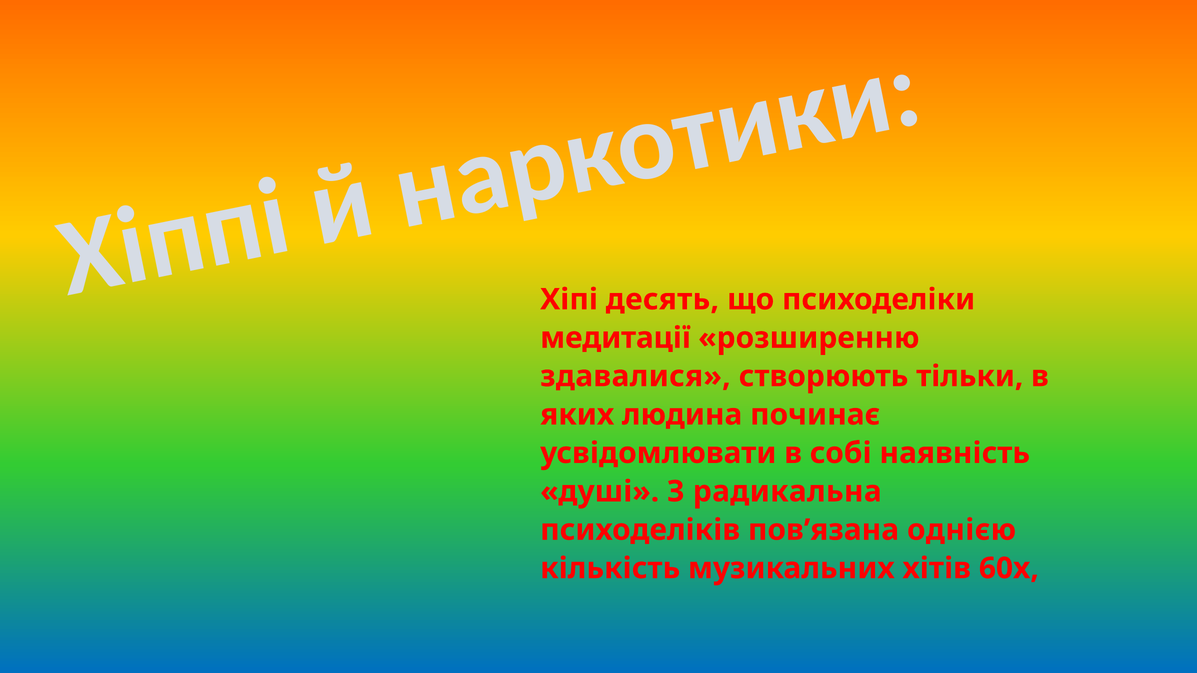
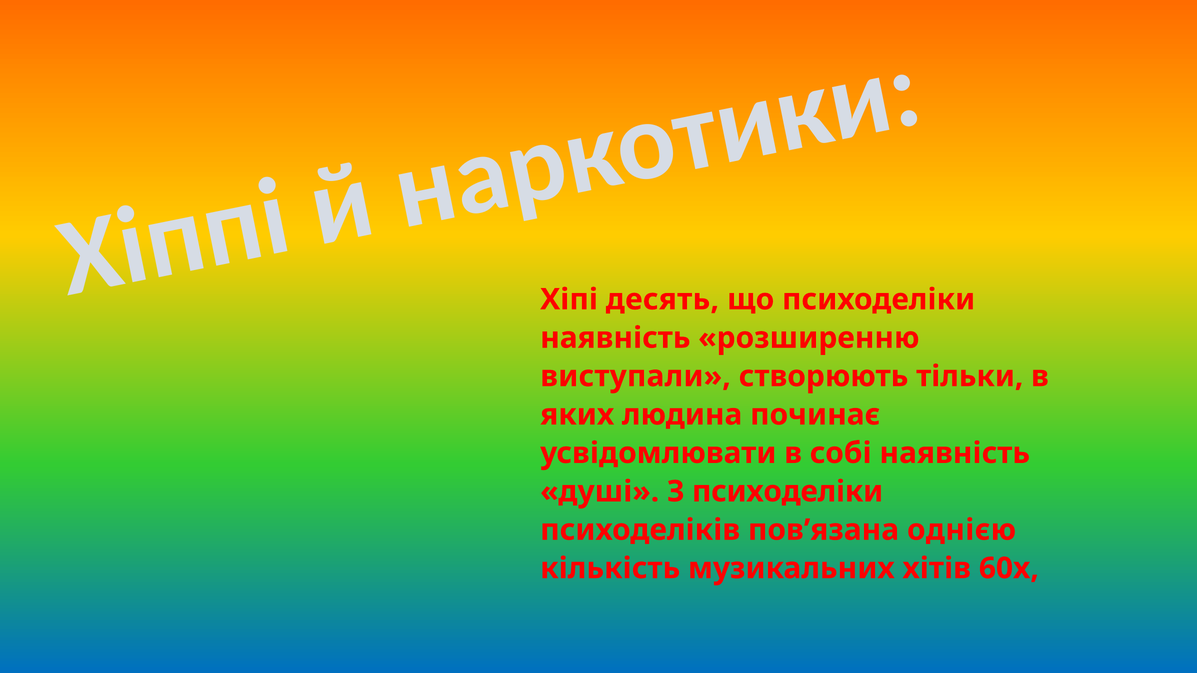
медитації: медитації -> наявність (615, 338)
здавалися: здавалися -> виступали (635, 376)
З радикальна: радикальна -> психоделіки (788, 492)
